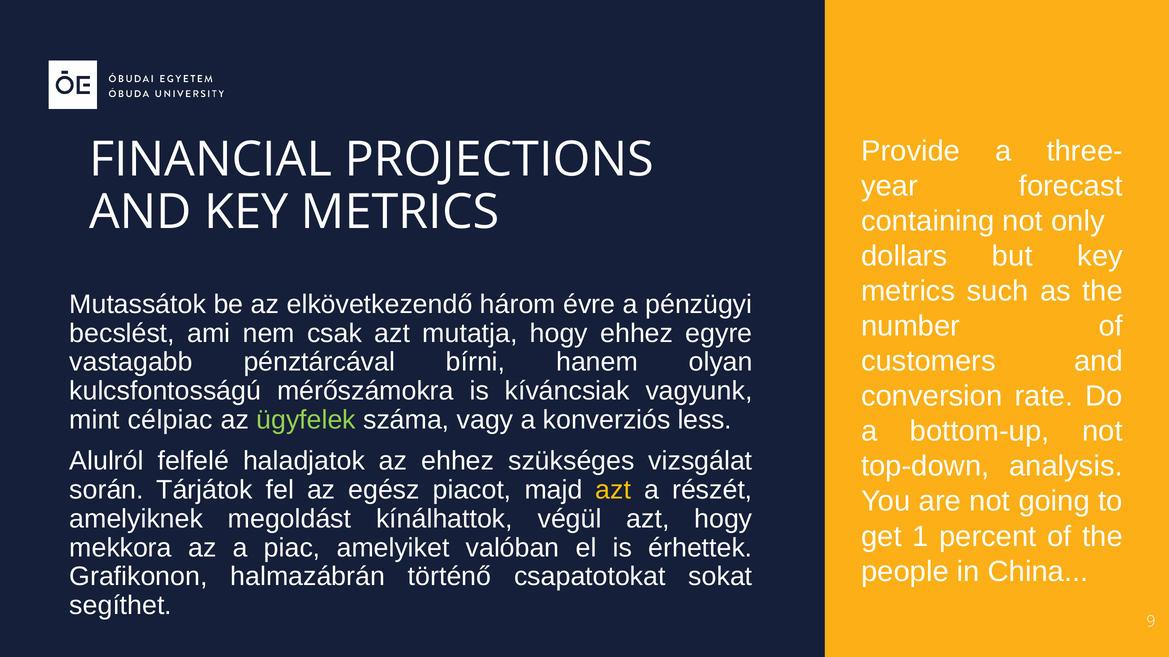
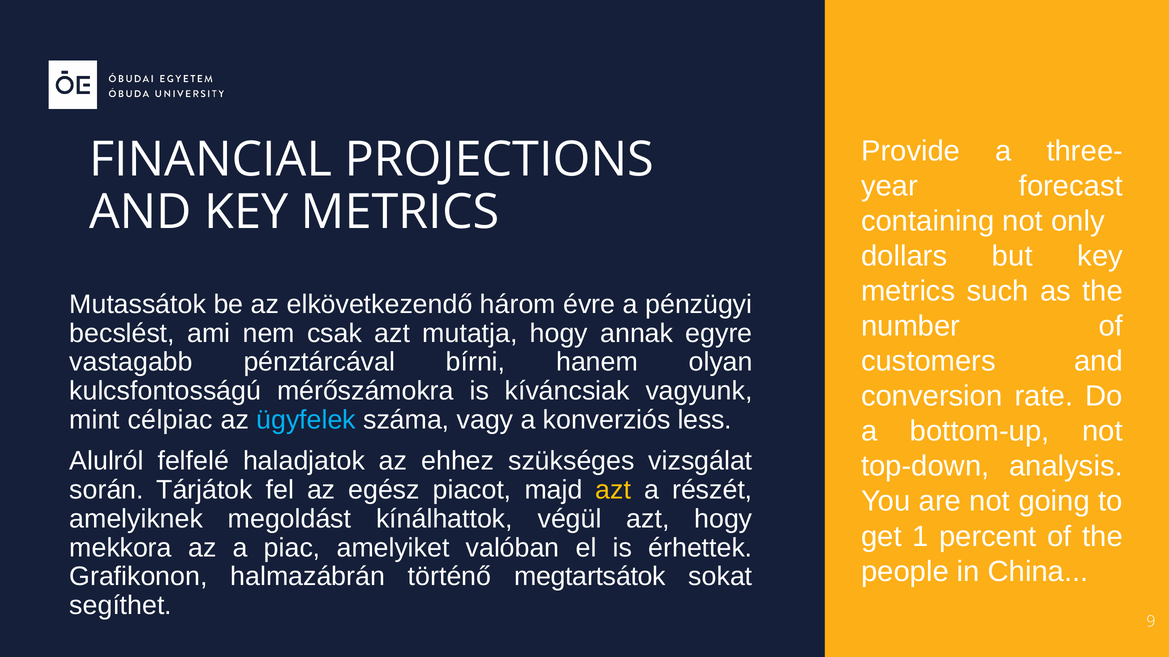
hogy ehhez: ehhez -> annak (637, 334)
ügyfelek colour: light green -> light blue (306, 420)
csapatotokat: csapatotokat -> megtartsátok (590, 577)
